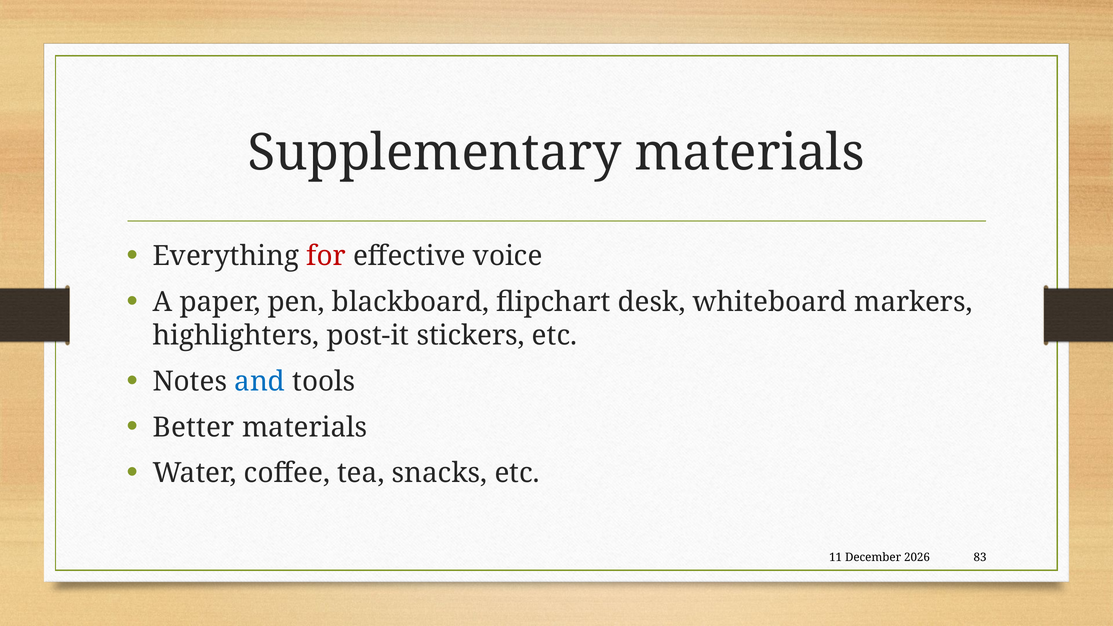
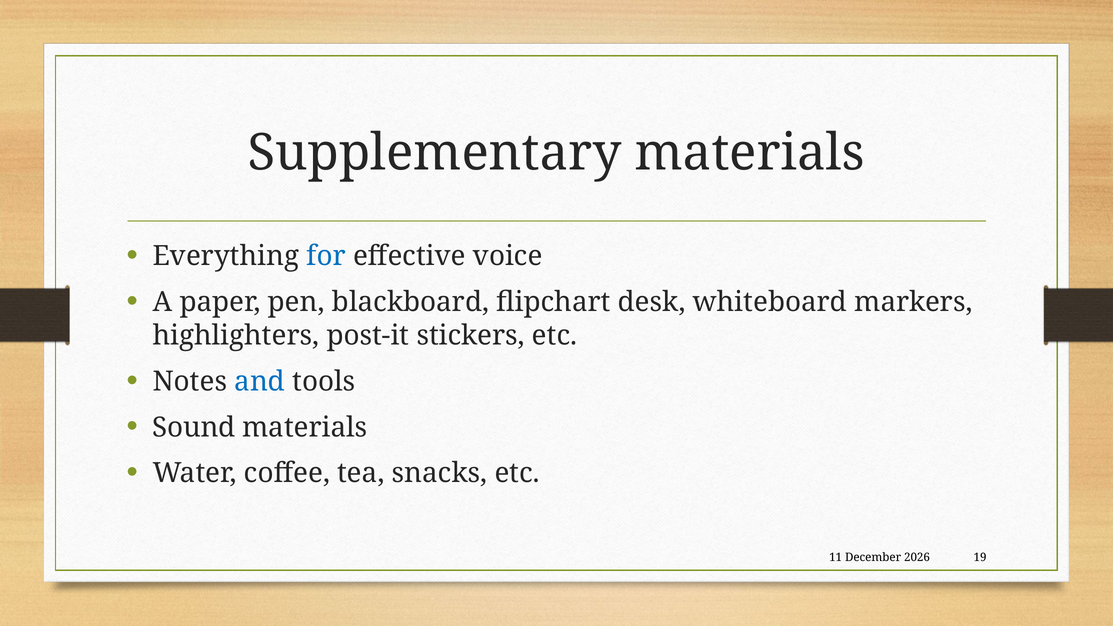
for colour: red -> blue (326, 256)
Better: Better -> Sound (194, 427)
83: 83 -> 19 (980, 558)
